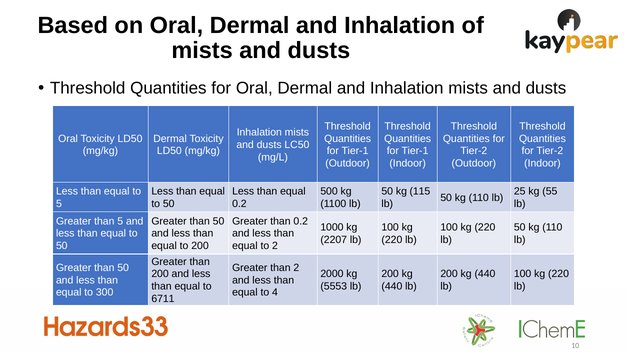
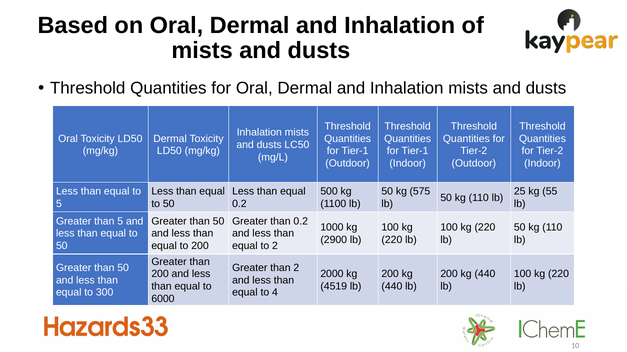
115: 115 -> 575 (420, 192)
2207: 2207 -> 2900 (334, 240)
5553: 5553 -> 4519 (334, 287)
6711: 6711 -> 6000 (163, 299)
